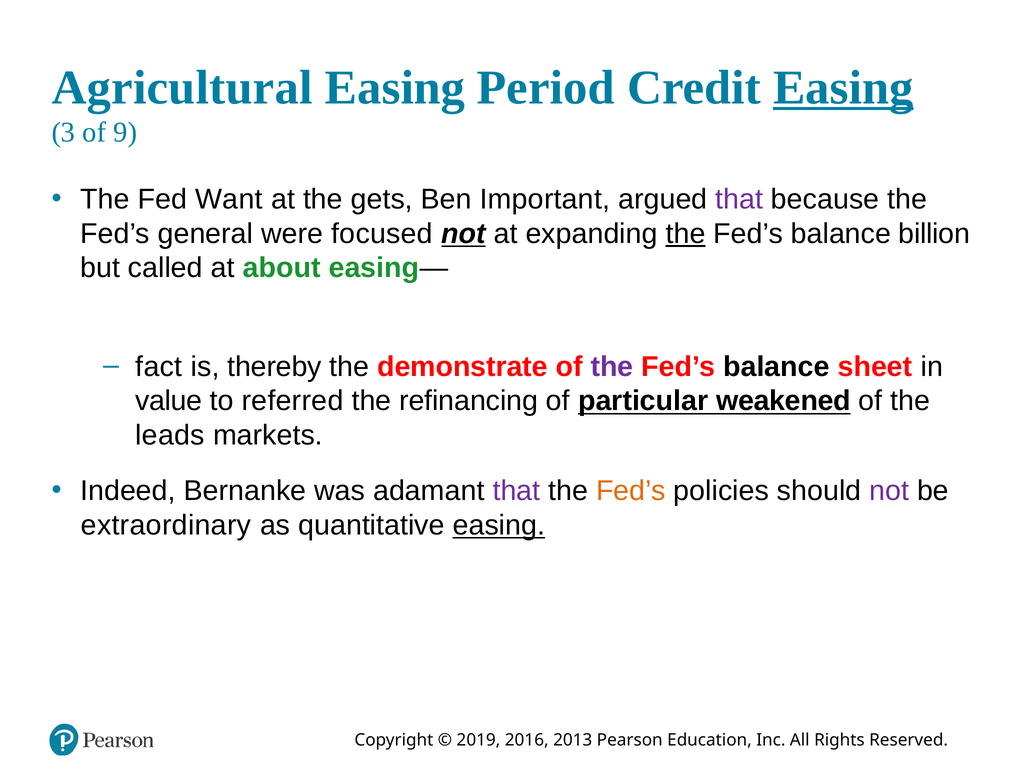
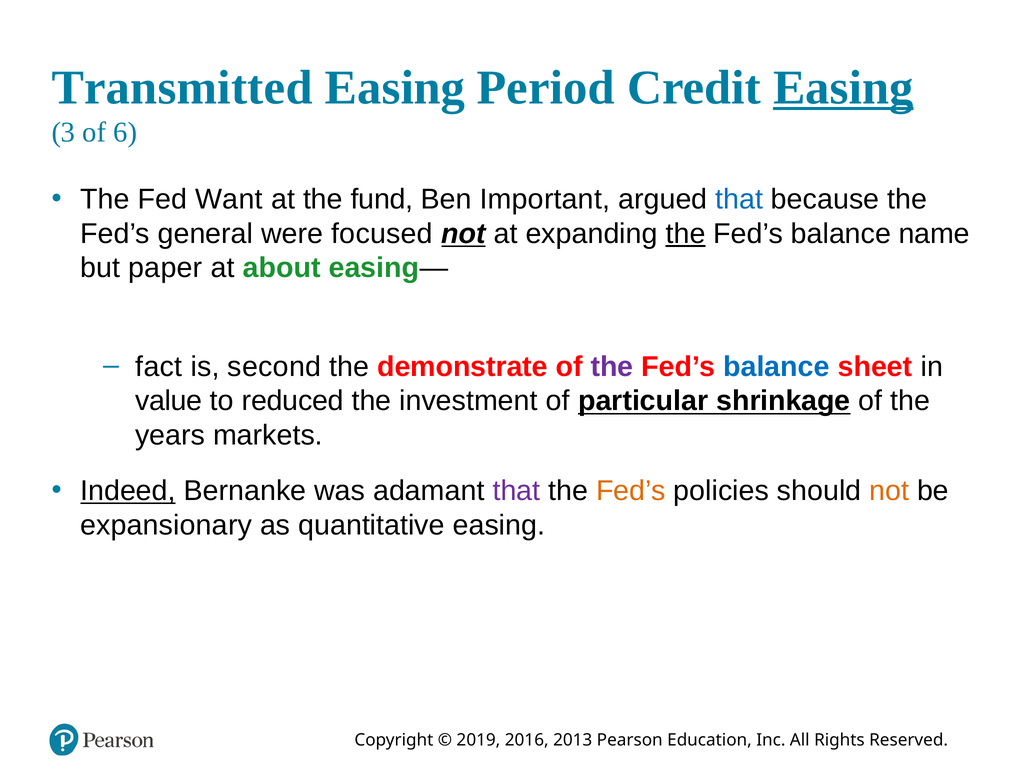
Agricultural: Agricultural -> Transmitted (182, 88)
9: 9 -> 6 (125, 133)
gets: gets -> fund (382, 199)
that colour: purple -> blue (739, 199)
billion: billion -> name (934, 234)
called: called -> paper (165, 268)
thereby: thereby -> second (274, 367)
balance colour: black -> blue (776, 367)
referred: referred -> reduced (293, 401)
refinancing: refinancing -> investment (469, 401)
weakened: weakened -> shrinkage (783, 401)
leads: leads -> years (170, 436)
Indeed underline: none -> present (128, 491)
not colour: purple -> orange (889, 491)
extraordinary: extraordinary -> expansionary (166, 526)
easing underline: present -> none (499, 526)
